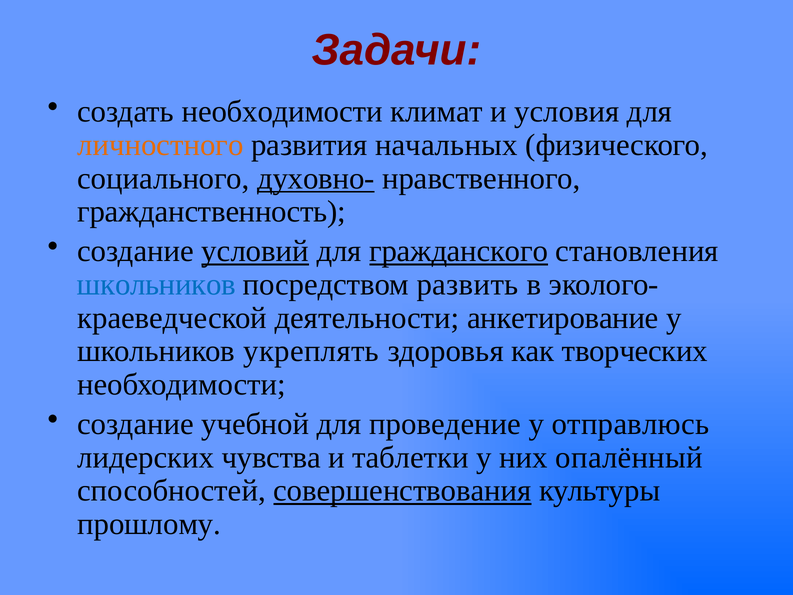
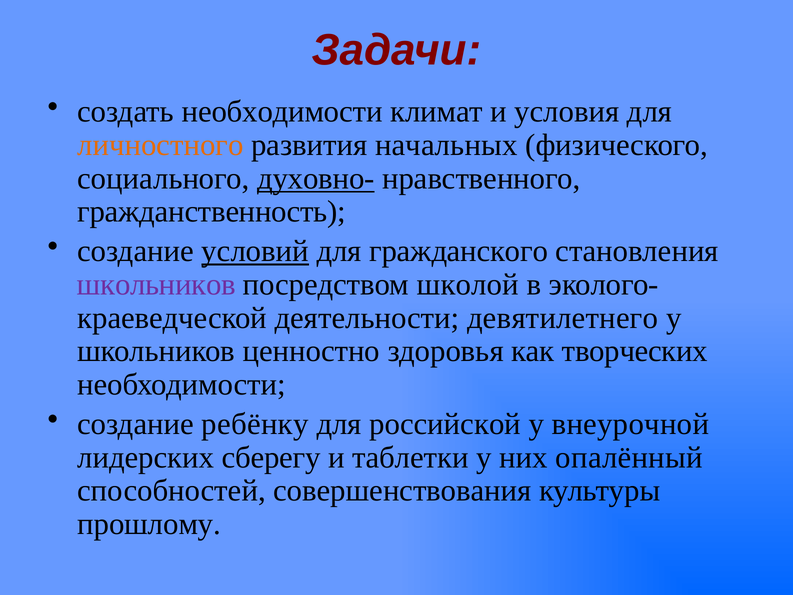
гражданского underline: present -> none (459, 251)
школьников colour: blue -> purple (156, 284)
развить: развить -> школой (468, 284)
анкетирование: анкетирование -> девятилетнего (563, 318)
укреплять: укреплять -> ценностно (311, 351)
учебной: учебной -> ребёнку (255, 424)
проведение: проведение -> российской (445, 424)
отправлюсь: отправлюсь -> внеурочной (630, 424)
чувства: чувства -> сберегу (271, 457)
совершенствования underline: present -> none (402, 491)
